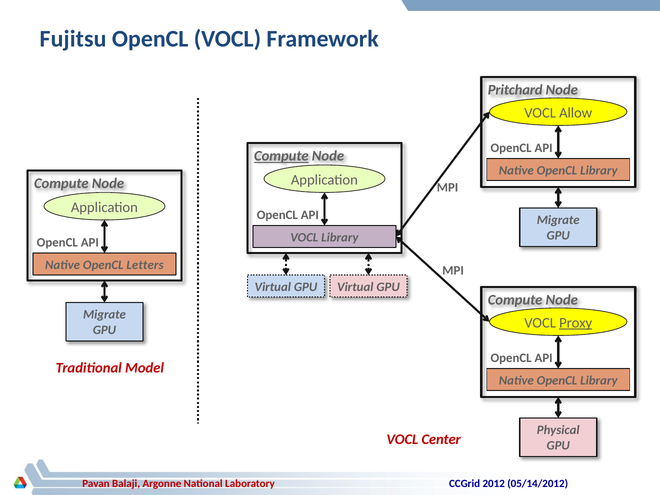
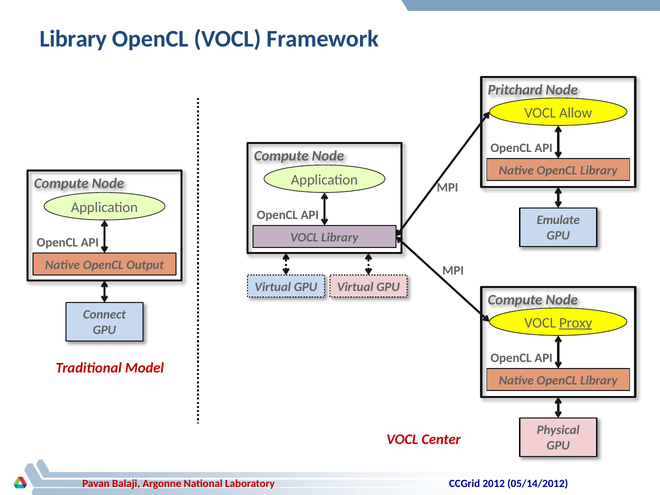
Fujitsu: Fujitsu -> Library (73, 39)
Compute underline: present -> none (281, 156)
Migrate: Migrate -> Emulate (558, 220)
Letters: Letters -> Output (145, 265)
Migrate: Migrate -> Connect (104, 314)
